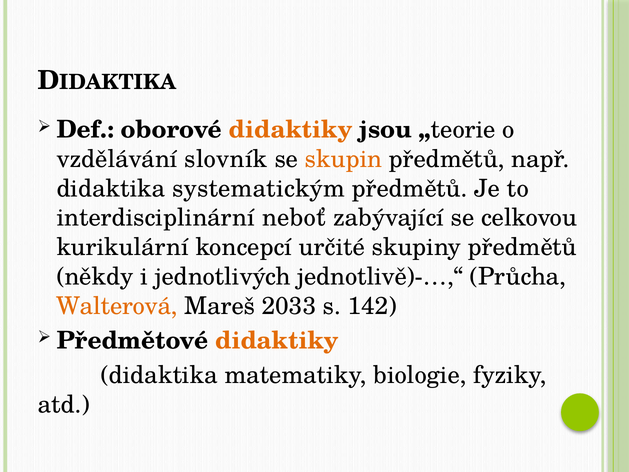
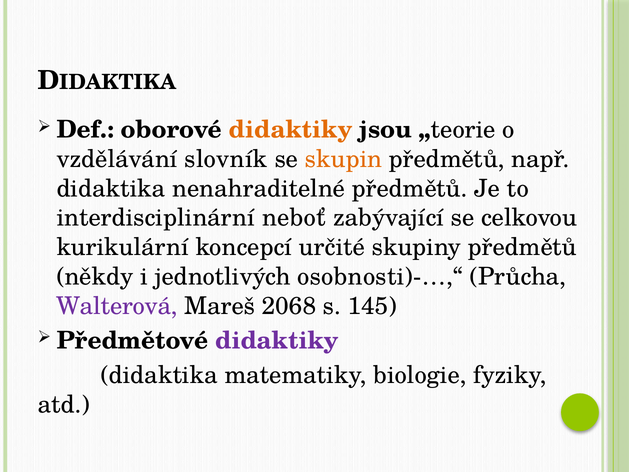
systematickým: systematickým -> nenahraditelné (259, 188)
jednotlivě)-…,“: jednotlivě)-…,“ -> osobnosti)-…,“ (380, 276)
Walterová colour: orange -> purple (117, 306)
2033: 2033 -> 2068 (289, 306)
142: 142 -> 145 (372, 306)
didaktiky colour: orange -> purple (277, 340)
